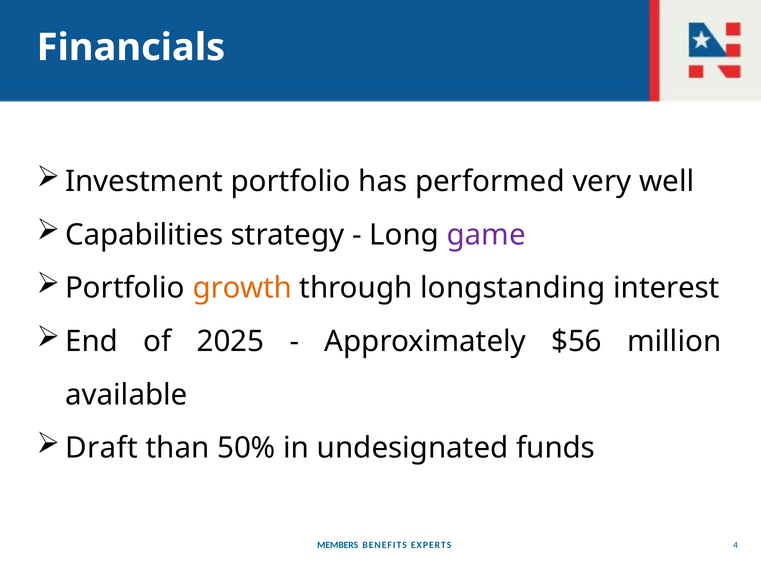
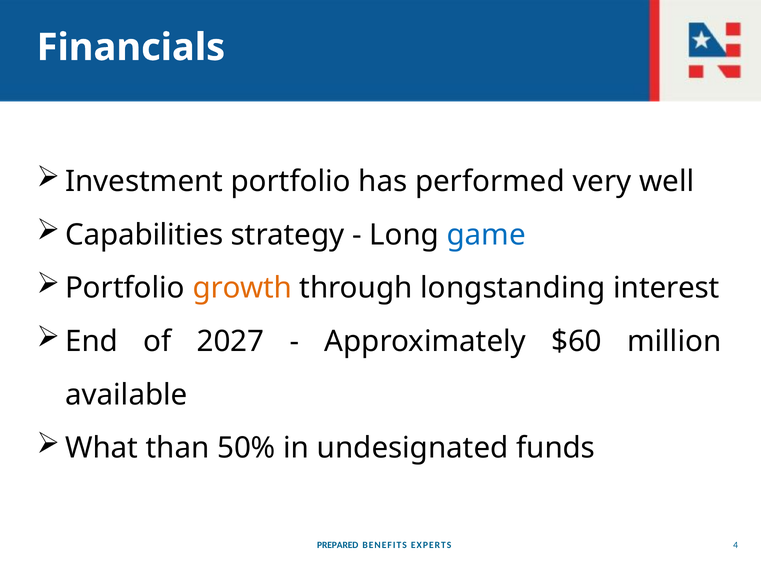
game colour: purple -> blue (486, 235)
2025: 2025 -> 2027 (231, 341)
$56: $56 -> $60 (576, 341)
Draft: Draft -> What (102, 448)
MEMBERS: MEMBERS -> PREPARED (338, 545)
